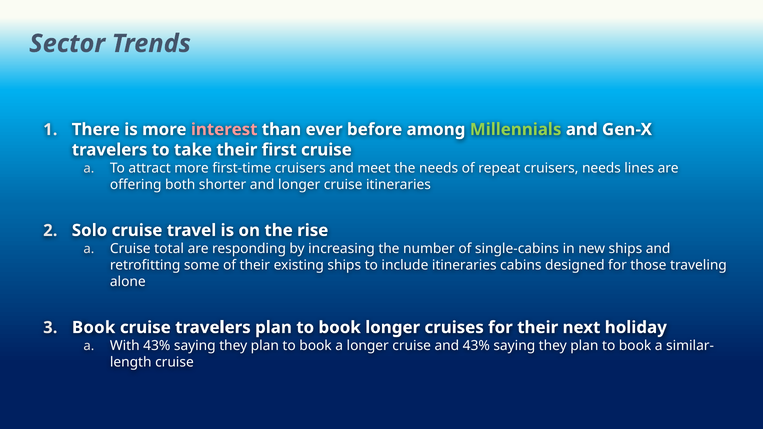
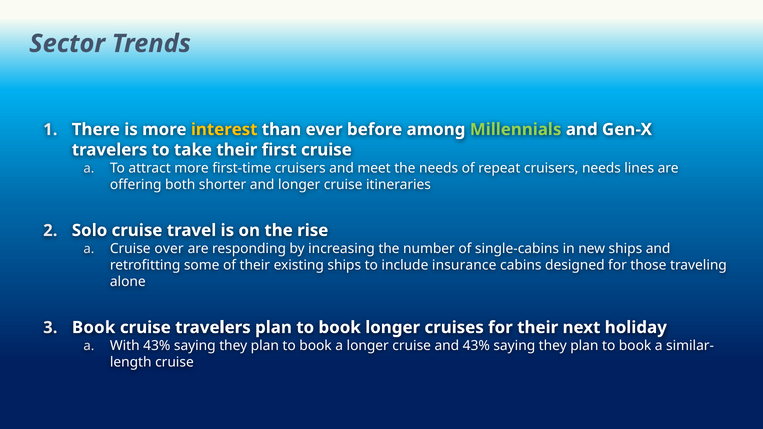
interest colour: pink -> yellow (224, 130)
total: total -> over (169, 249)
include itineraries: itineraries -> insurance (464, 265)
